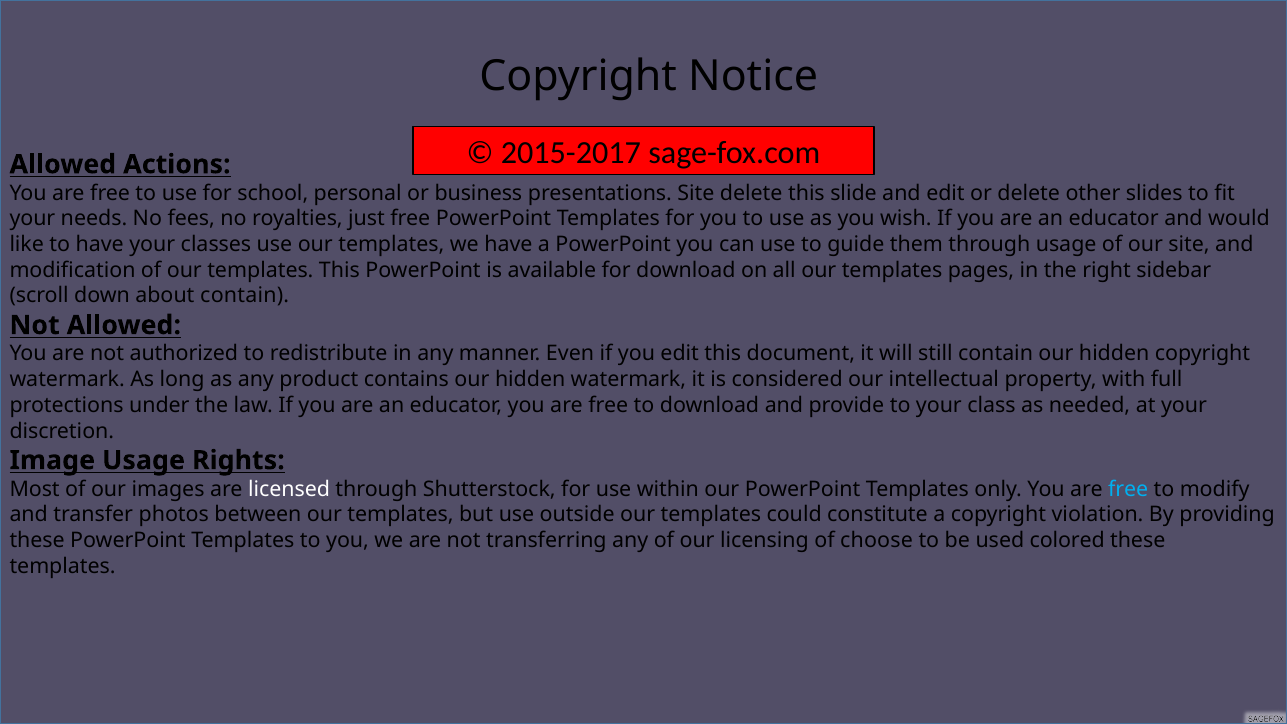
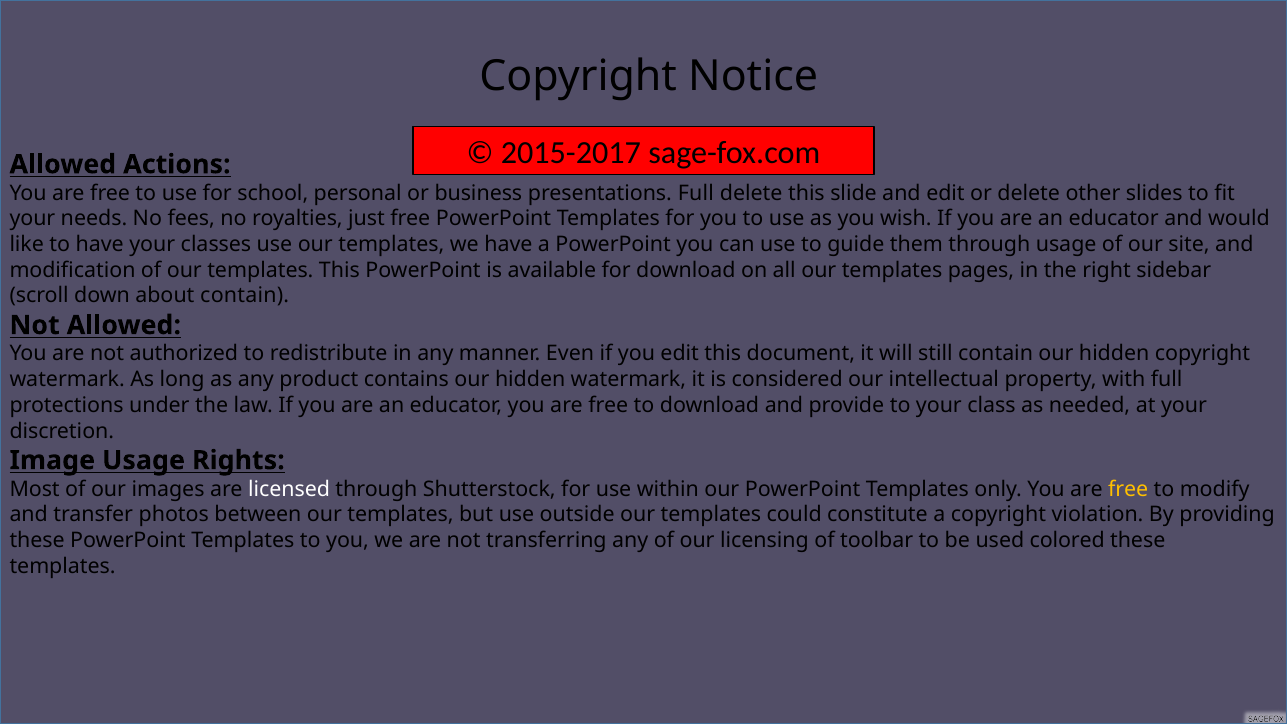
presentations Site: Site -> Full (696, 193)
free colour: light blue -> yellow (1128, 489)
choose: choose -> toolbar (877, 540)
